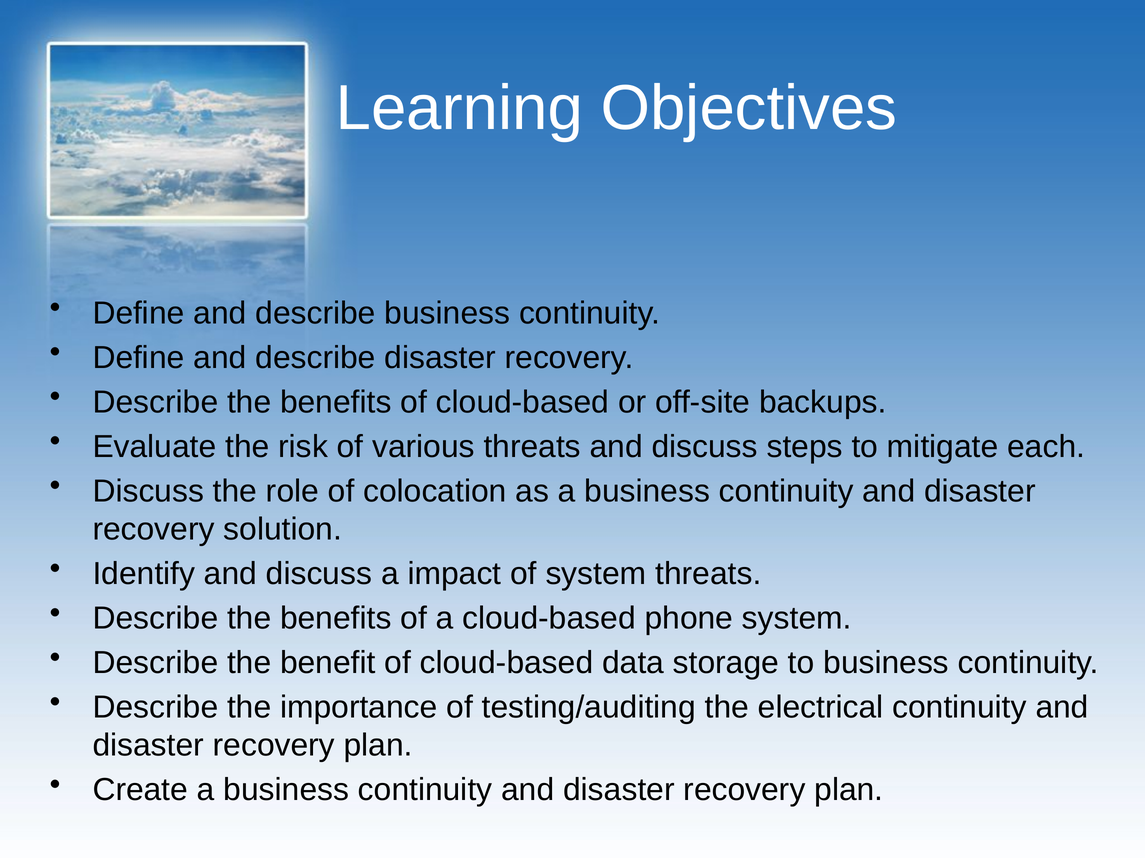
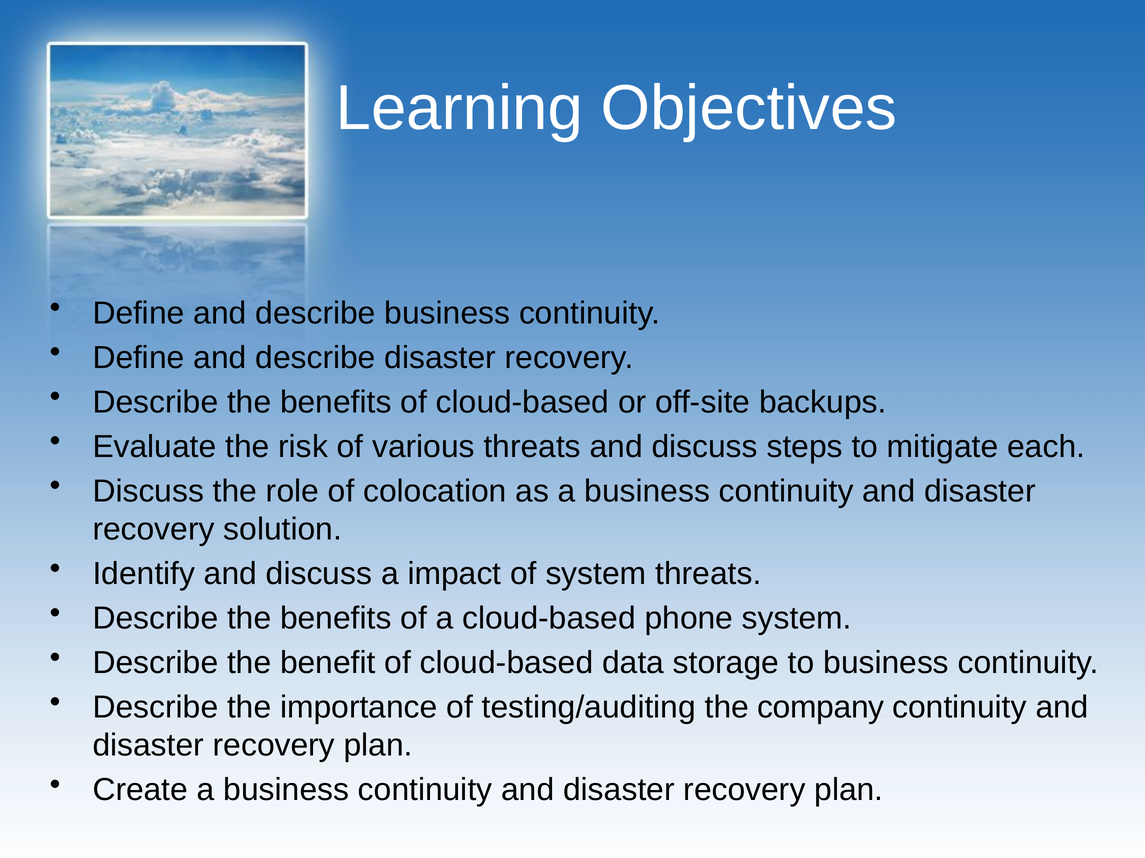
electrical: electrical -> company (821, 708)
